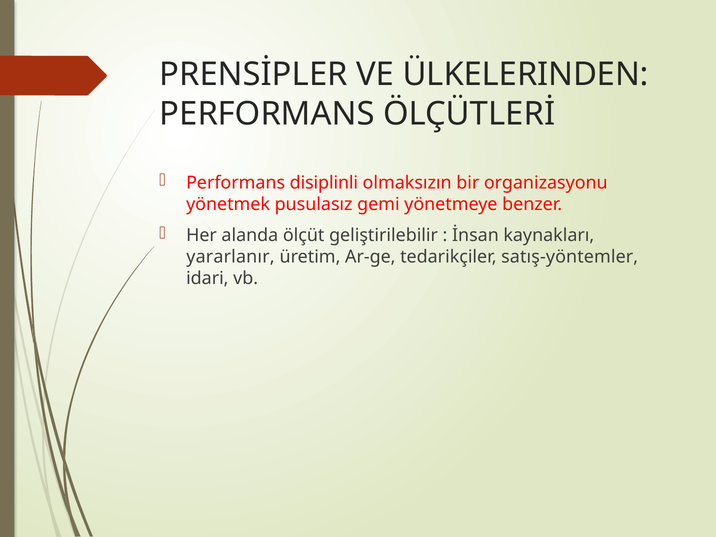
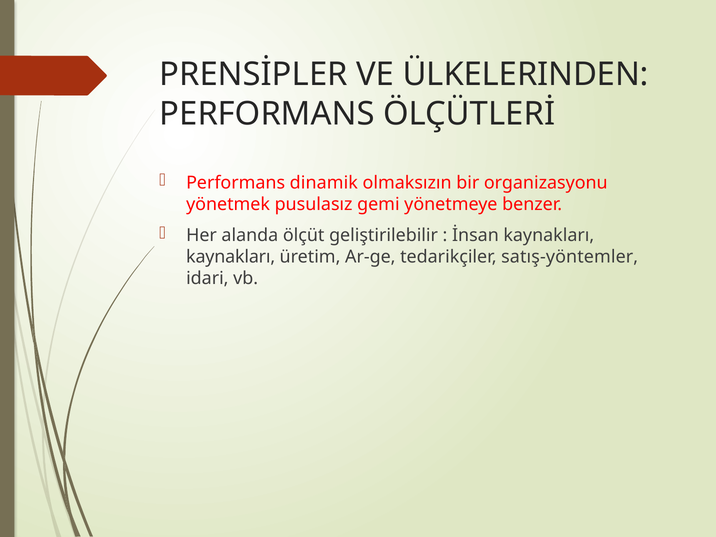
disiplinli: disiplinli -> dinamik (324, 183)
yararlanır: yararlanır -> kaynakları (231, 257)
